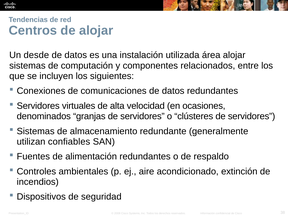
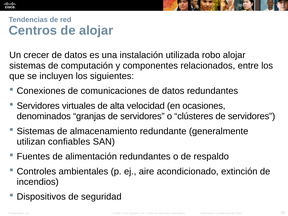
desde: desde -> crecer (36, 55)
área: área -> robo (211, 55)
